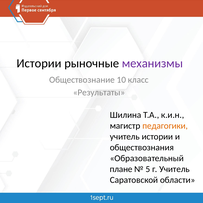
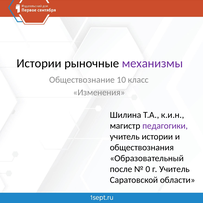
Результаты: Результаты -> Изменения (99, 92)
педагогики colour: orange -> purple (165, 126)
плане: плане -> после (121, 169)
5: 5 -> 0 (148, 169)
